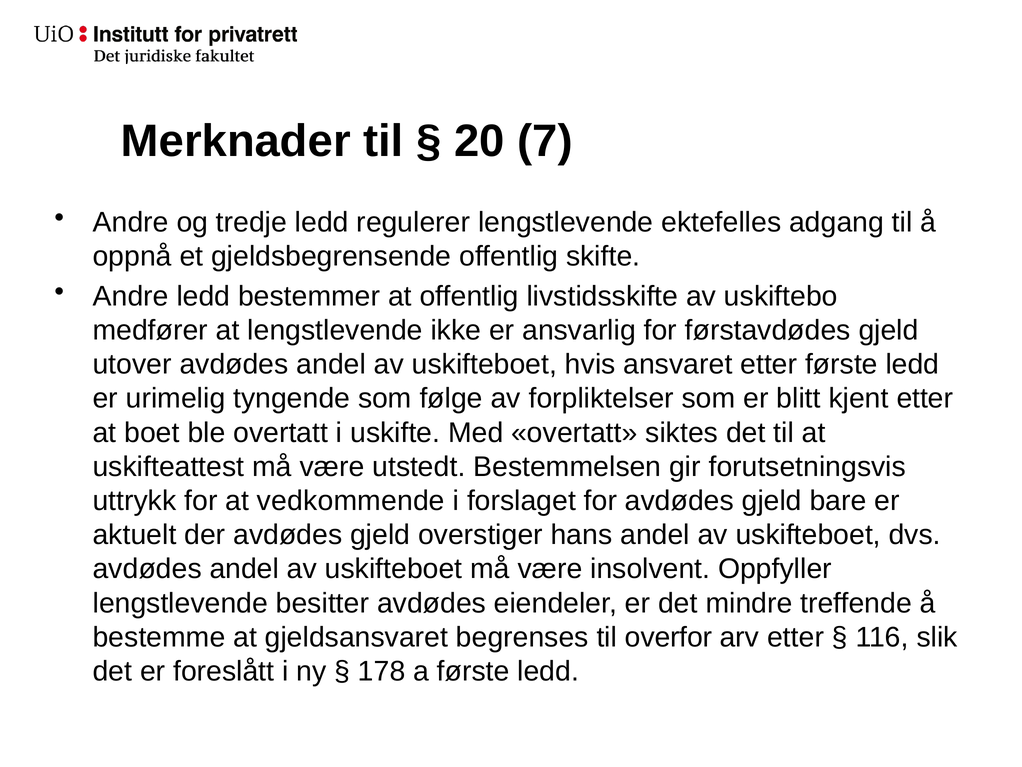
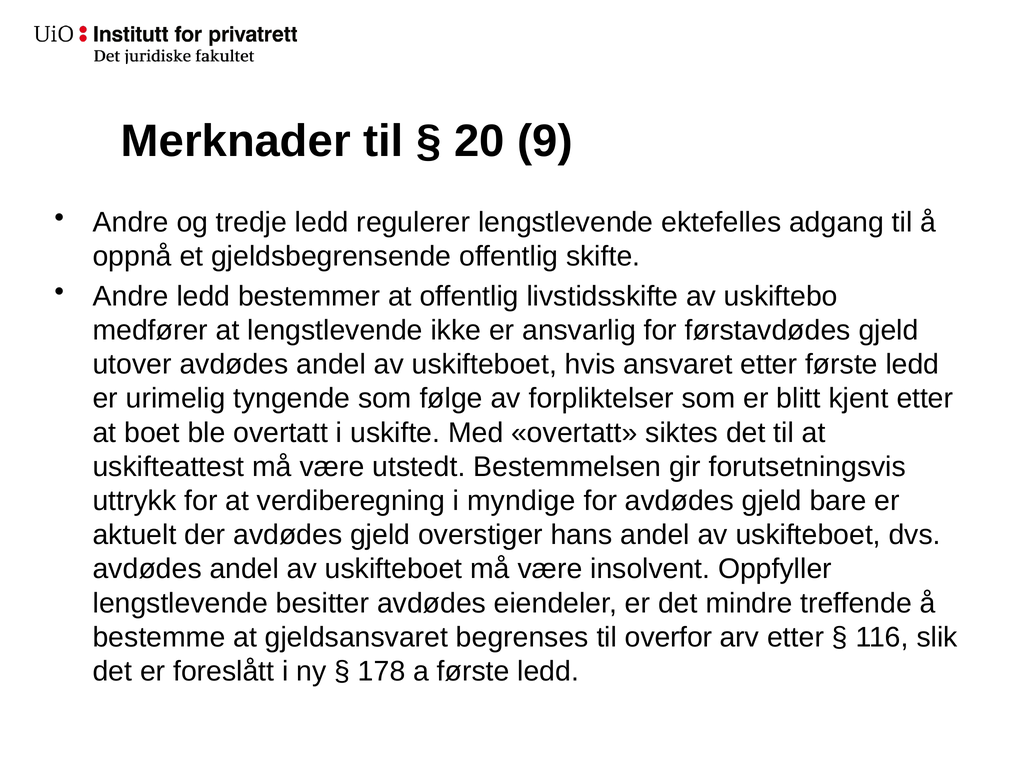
7: 7 -> 9 (545, 141)
vedkommende: vedkommende -> verdiberegning (351, 501)
forslaget: forslaget -> myndige (521, 501)
